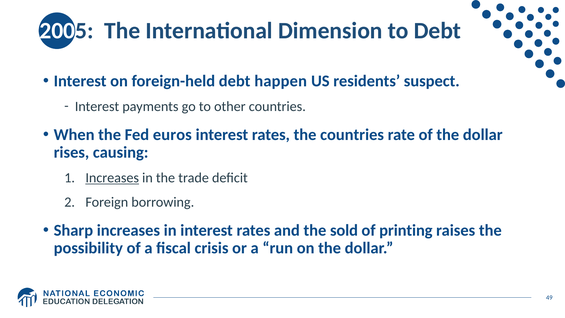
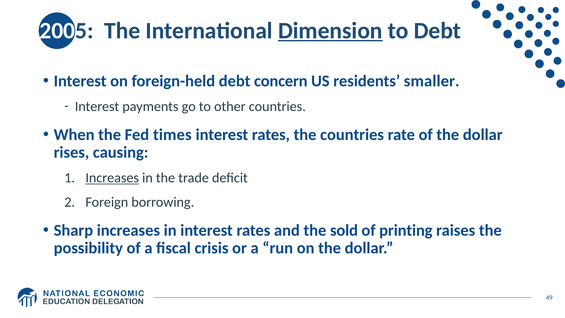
Dimension underline: none -> present (330, 31)
happen: happen -> concern (281, 81)
suspect: suspect -> smaller (432, 81)
euros: euros -> times (172, 135)
